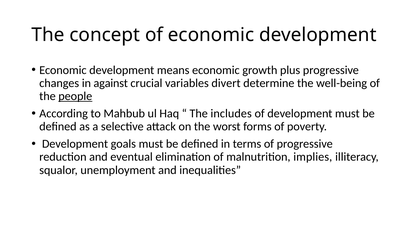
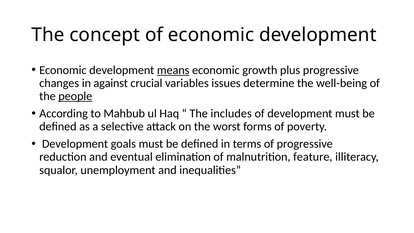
means underline: none -> present (173, 70)
divert: divert -> issues (226, 83)
implies: implies -> feature (313, 157)
